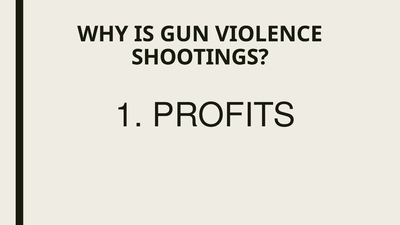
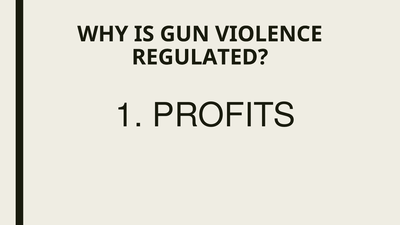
SHOOTINGS: SHOOTINGS -> REGULATED (200, 57)
